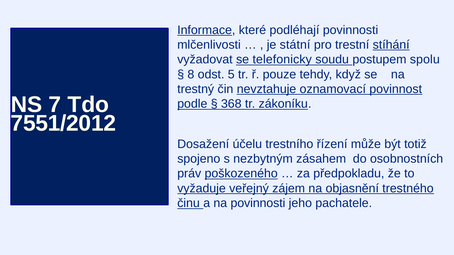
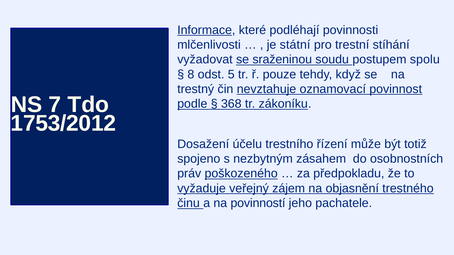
stíhání underline: present -> none (391, 45)
telefonicky: telefonicky -> sraženinou (282, 60)
7551/2012: 7551/2012 -> 1753/2012 (63, 124)
na povinnosti: povinnosti -> povinností (258, 203)
